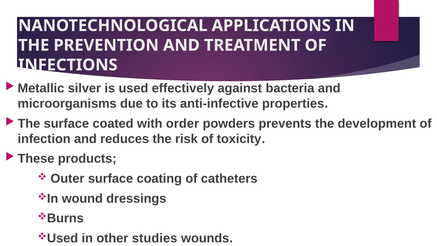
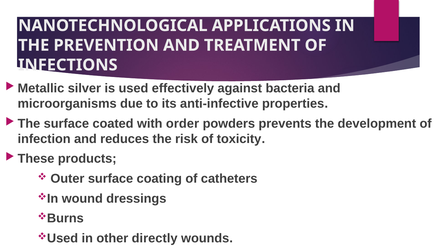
studies: studies -> directly (155, 238)
